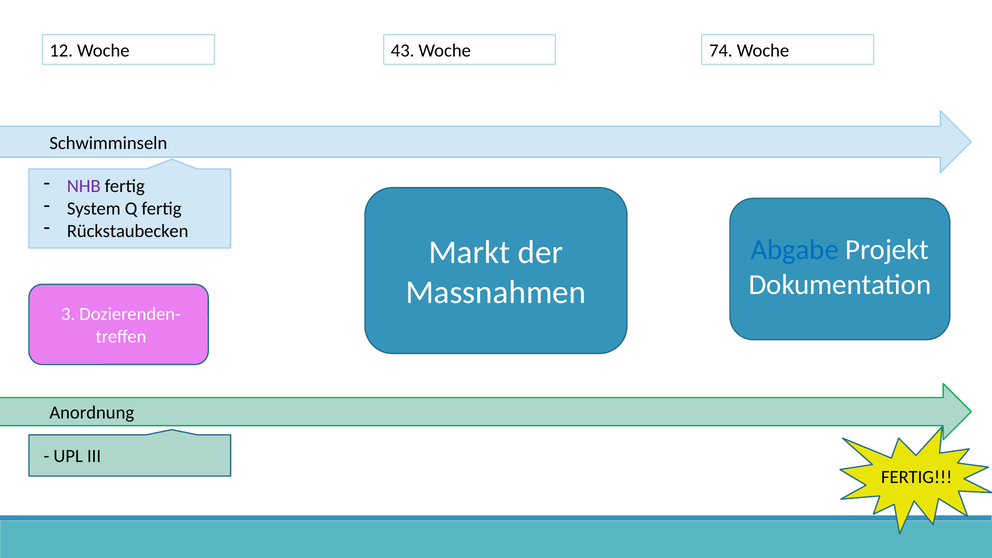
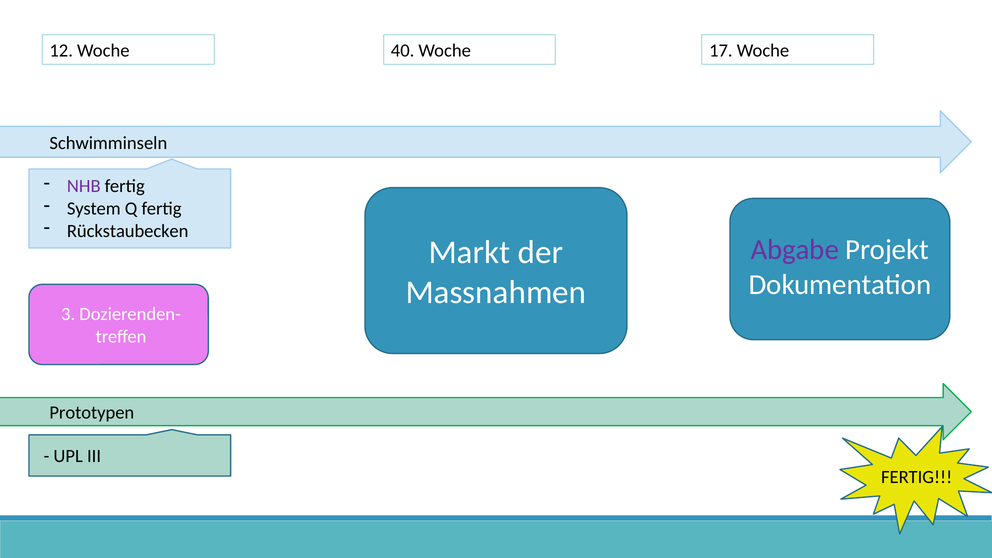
43: 43 -> 40 (403, 51)
74: 74 -> 17 (721, 51)
Abgabe colour: blue -> purple (795, 250)
Anordnung: Anordnung -> Prototypen (92, 413)
